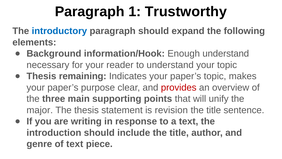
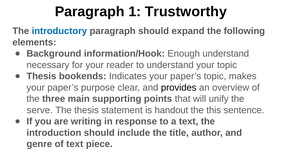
remaining: remaining -> bookends (83, 76)
provides colour: red -> black (179, 87)
major: major -> serve (40, 110)
revision: revision -> handout (171, 110)
title: title -> this (214, 110)
